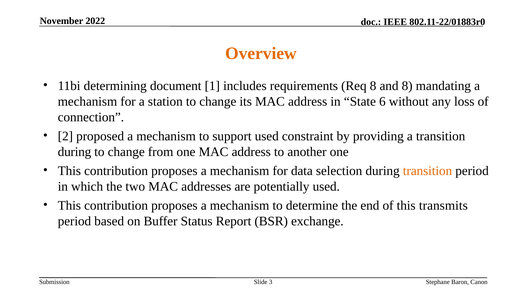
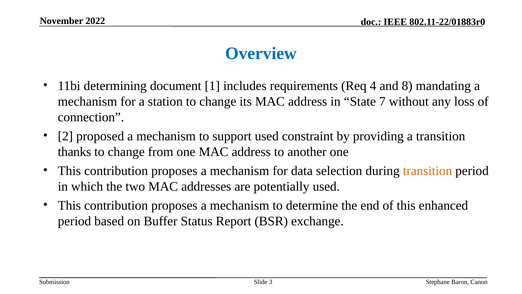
Overview colour: orange -> blue (261, 53)
Req 8: 8 -> 4 (373, 86)
6: 6 -> 7 (382, 101)
during: during -> thanks (74, 152)
transmits: transmits -> enhanced (443, 205)
